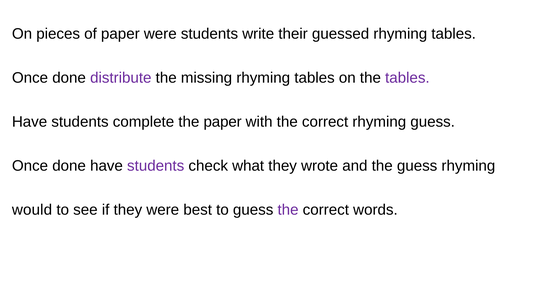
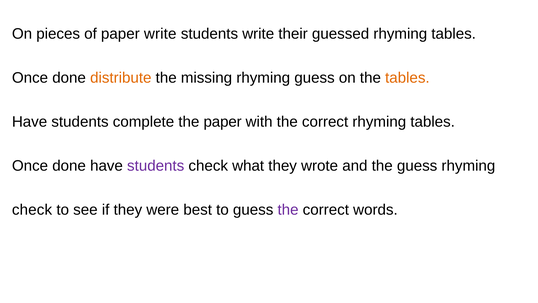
paper were: were -> write (160, 34)
distribute colour: purple -> orange (121, 78)
missing rhyming tables: tables -> guess (315, 78)
tables colour: purple -> orange (407, 78)
correct rhyming guess: guess -> tables (433, 122)
would: would -> check (32, 210)
